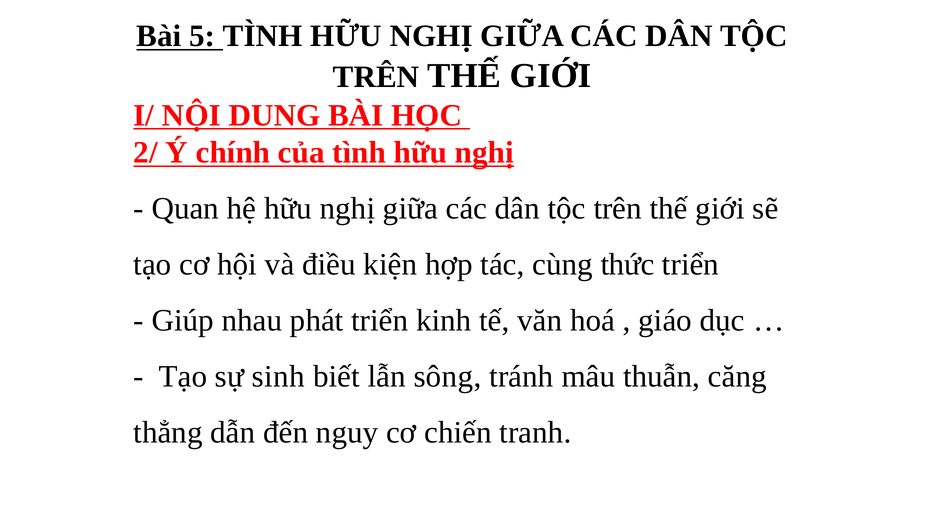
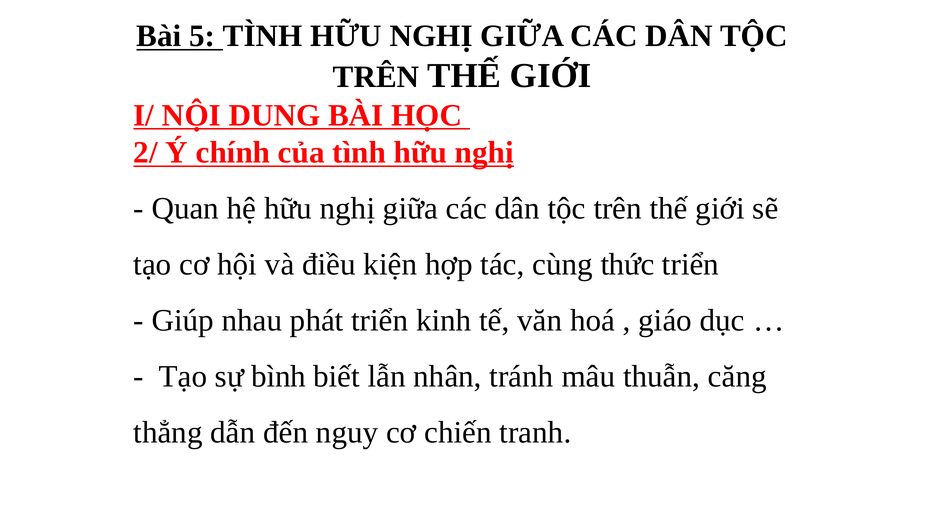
sinh: sinh -> bình (279, 377)
sông: sông -> nhân (448, 377)
